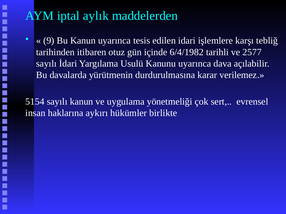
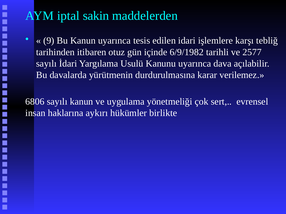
aylık: aylık -> sakin (96, 16)
6/4/1982: 6/4/1982 -> 6/9/1982 (187, 52)
5154: 5154 -> 6806 (35, 102)
